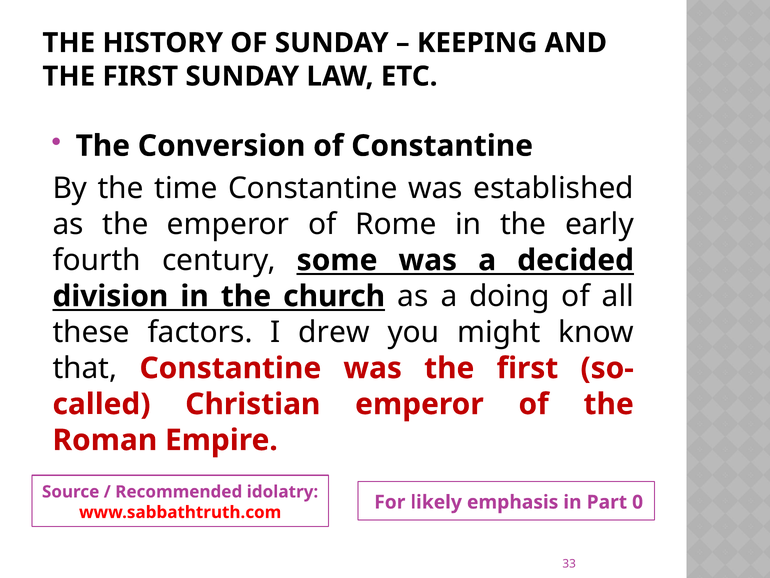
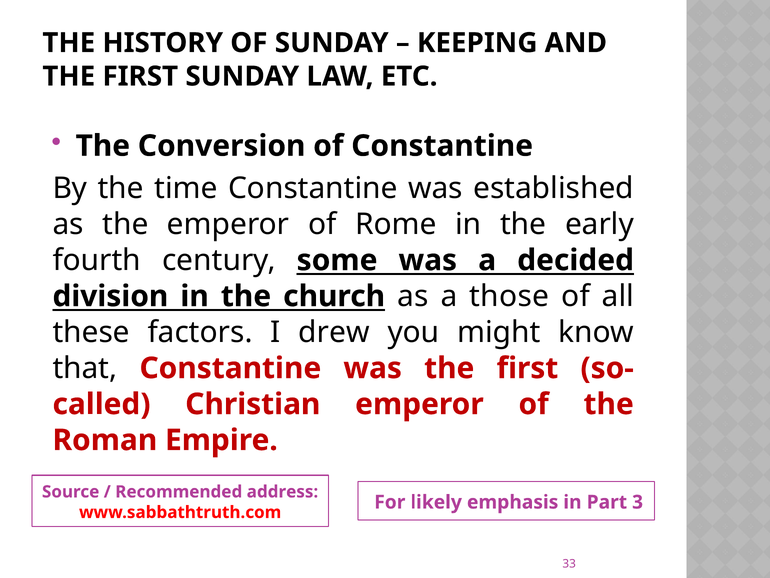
doing: doing -> those (509, 296)
idolatry: idolatry -> address (282, 491)
0: 0 -> 3 (638, 502)
